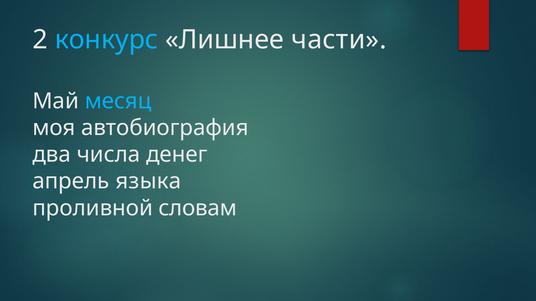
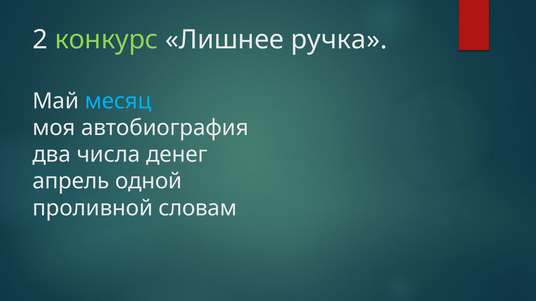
конкурс colour: light blue -> light green (106, 40)
части: части -> ручка (339, 40)
языка: языка -> одной (149, 182)
